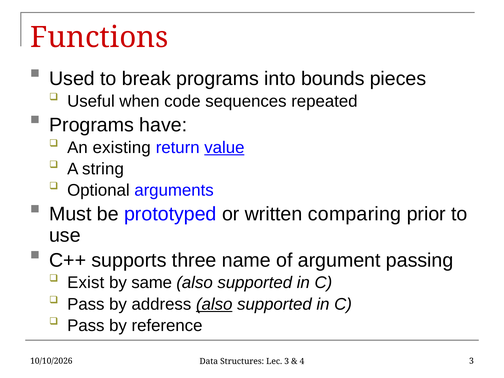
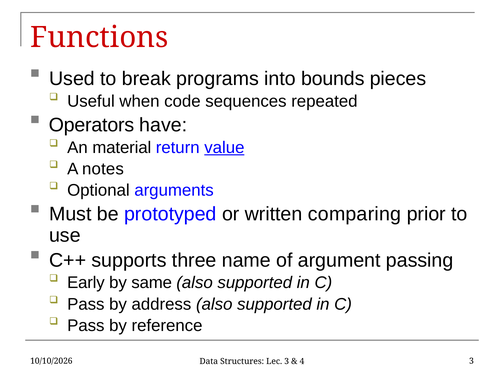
Programs: Programs -> Operators (92, 125)
existing: existing -> material (122, 148)
string: string -> notes (103, 169)
Exist: Exist -> Early (86, 283)
also underline: present -> none (214, 304)
